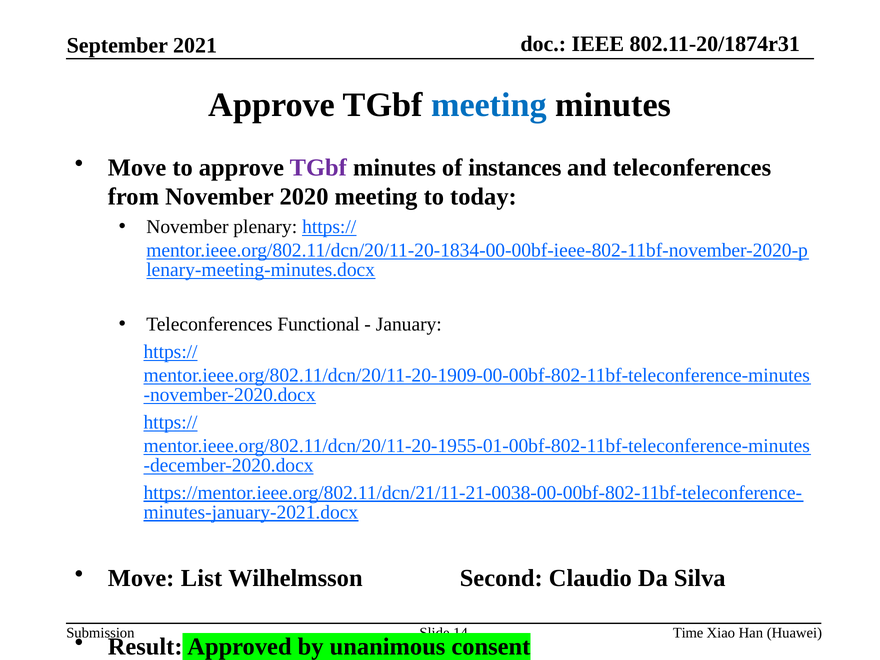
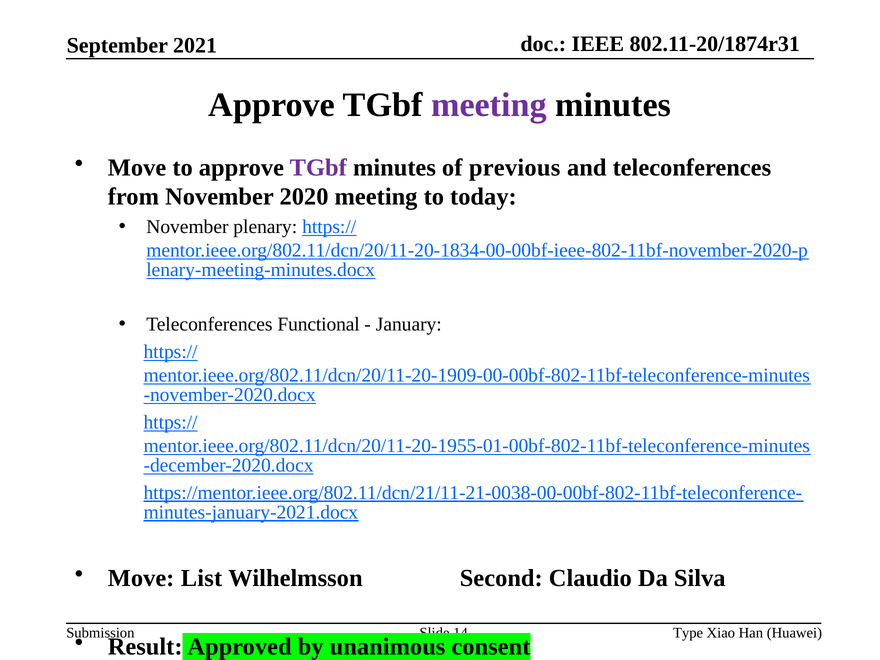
meeting colour: blue -> purple (489, 105)
instances: instances -> previous (515, 167)
Time: Time -> Type (688, 633)
